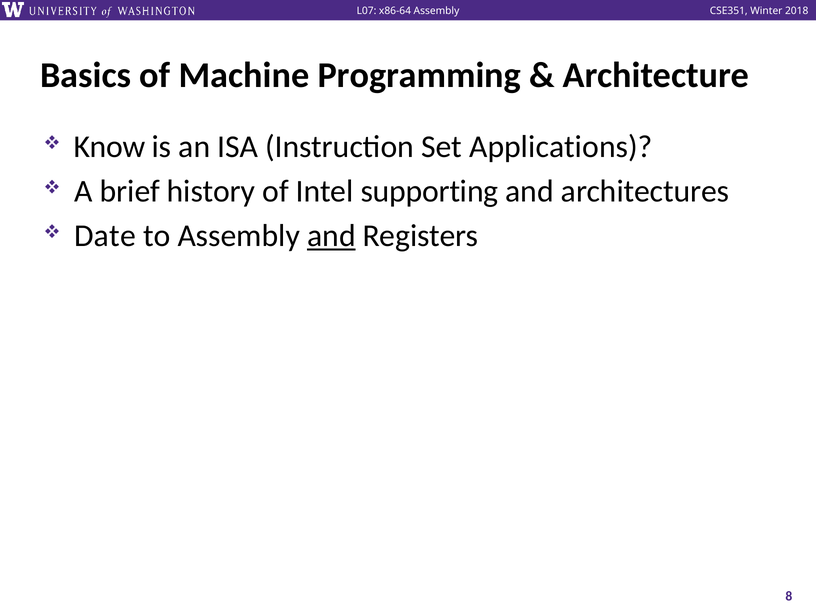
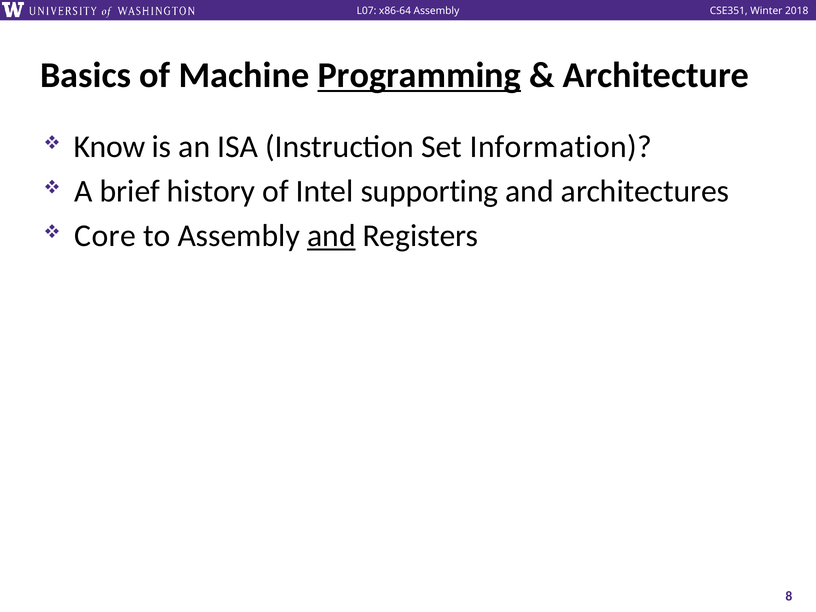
Programming underline: none -> present (419, 75)
Applications: Applications -> Information (561, 147)
Date: Date -> Core (105, 236)
